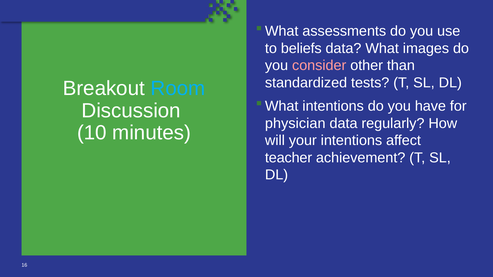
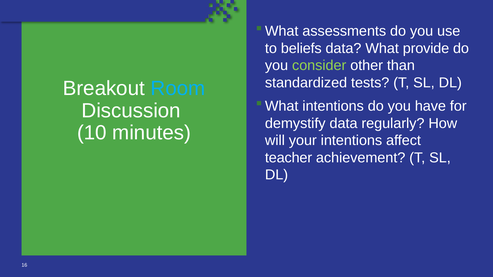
images: images -> provide (426, 48)
consider colour: pink -> light green (319, 66)
physician: physician -> demystify (295, 123)
